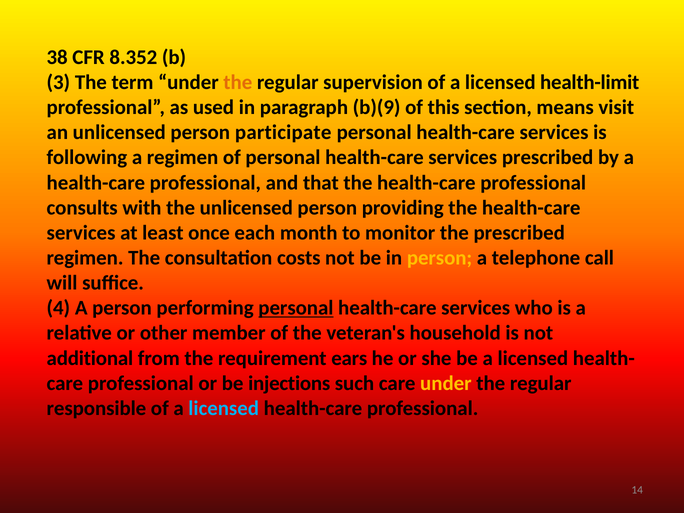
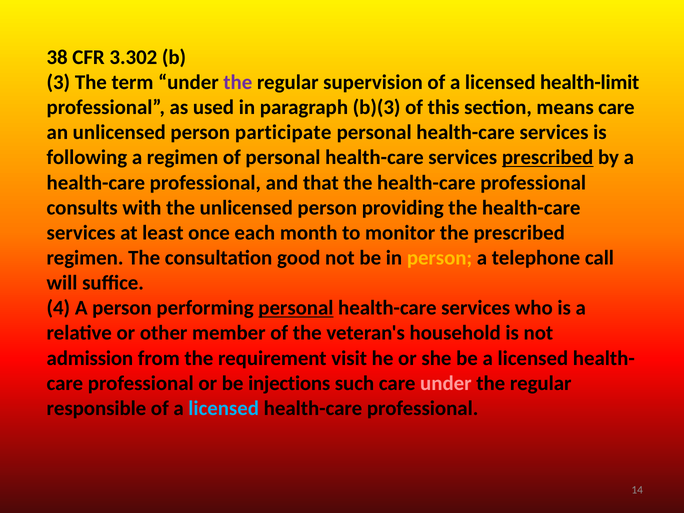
8.352: 8.352 -> 3.302 (133, 57)
the colour: orange -> purple (238, 82)
b)(9: b)(9 -> b)(3 (377, 107)
means visit: visit -> care (616, 107)
prescribed underline: none -> present (548, 158)
costs: costs -> good (299, 258)
additional: additional -> admission (90, 358)
ears: ears -> visit (349, 358)
under colour: yellow -> pink (446, 383)
